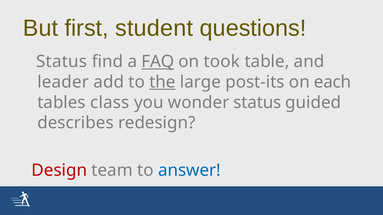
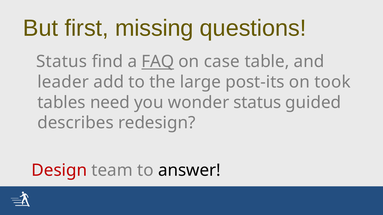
student: student -> missing (154, 28)
took: took -> case (222, 62)
the underline: present -> none (162, 82)
each: each -> took (332, 82)
class: class -> need (110, 103)
answer colour: blue -> black (189, 171)
